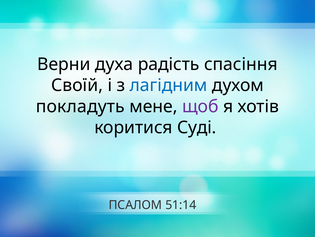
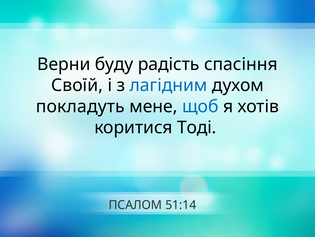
духа: духа -> буду (114, 64)
щоб colour: purple -> blue (200, 106)
Суді: Суді -> Тоді (197, 127)
